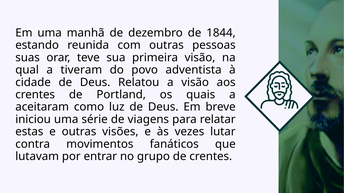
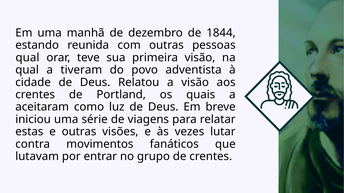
suas: suas -> qual (27, 58)
